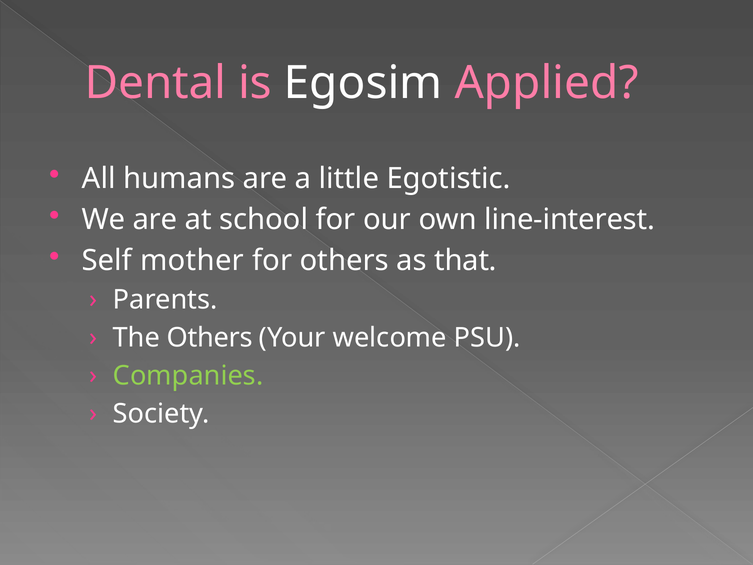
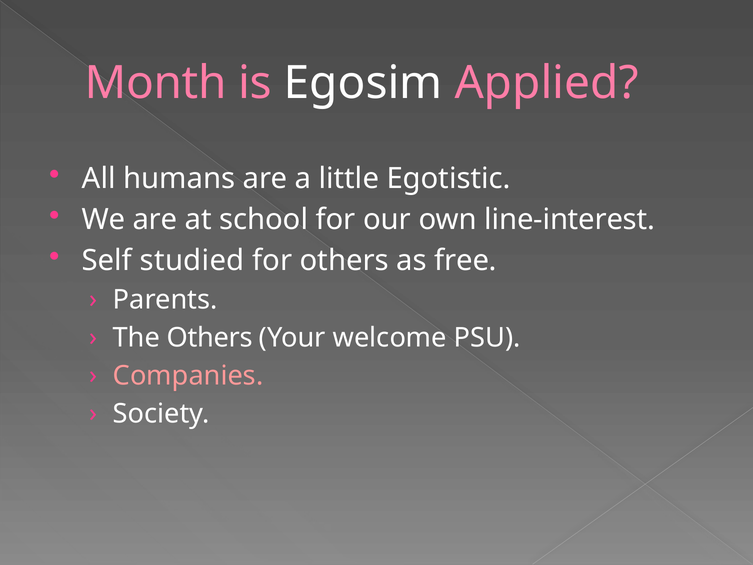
Dental: Dental -> Month (156, 83)
mother: mother -> studied (192, 260)
that: that -> free (465, 260)
Companies colour: light green -> pink (188, 376)
